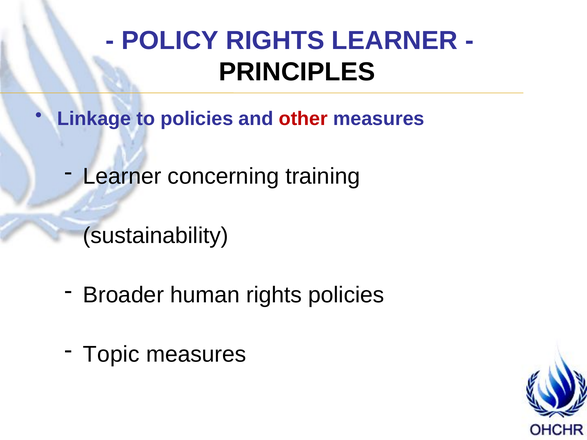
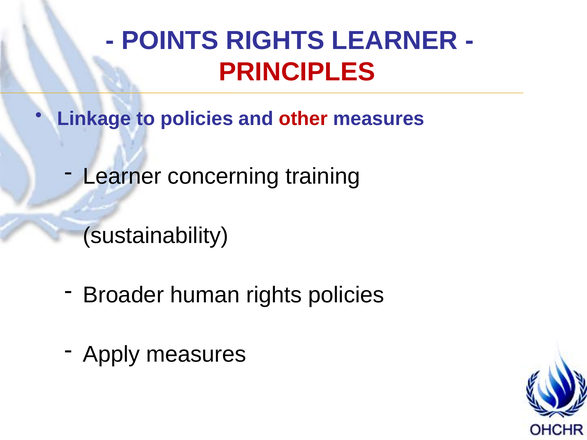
POLICY: POLICY -> POINTS (170, 40)
PRINCIPLES colour: black -> red (297, 72)
Topic: Topic -> Apply (111, 355)
